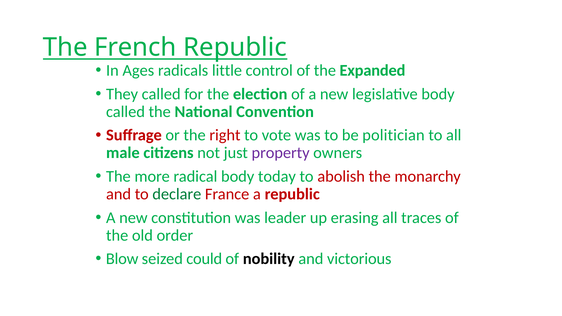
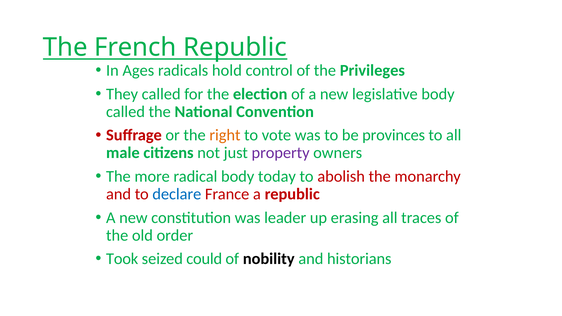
little: little -> hold (227, 71)
Expanded: Expanded -> Privileges (372, 71)
right colour: red -> orange (225, 135)
politician: politician -> provinces (394, 135)
declare colour: green -> blue (177, 194)
Blow: Blow -> Took (122, 259)
victorious: victorious -> historians (359, 259)
